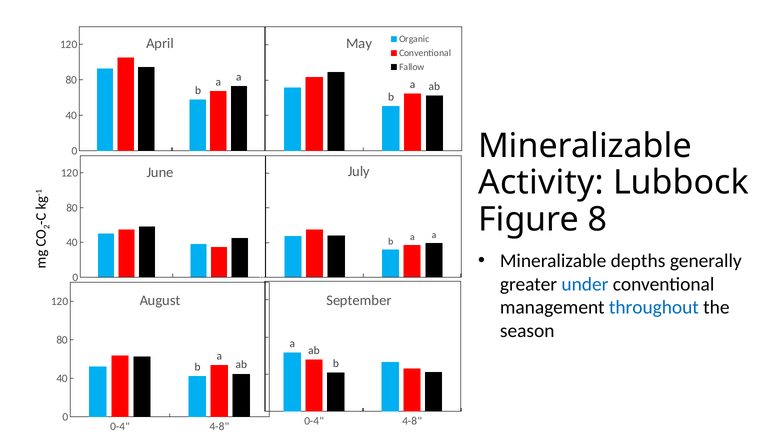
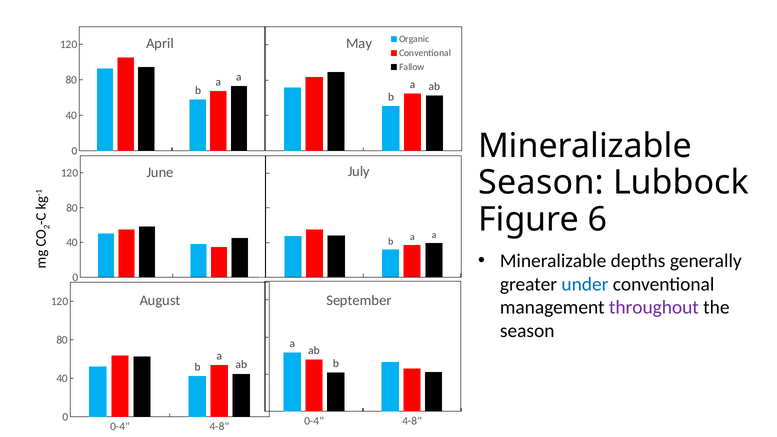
Activity: Activity -> Season (541, 183)
8: 8 -> 6 (598, 219)
throughout colour: blue -> purple (654, 308)
